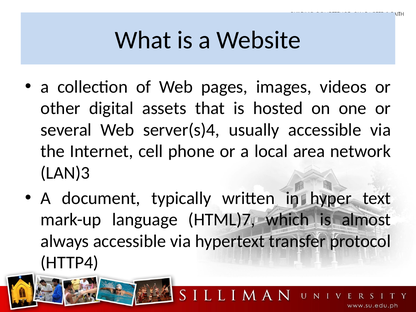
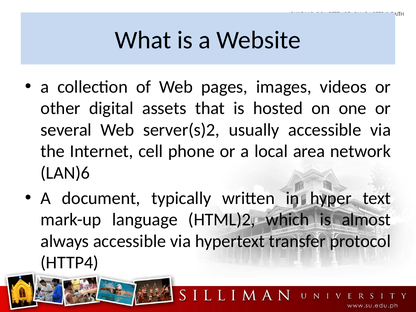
server(s)4: server(s)4 -> server(s)2 (181, 130)
LAN)3: LAN)3 -> LAN)6 (65, 173)
HTML)7: HTML)7 -> HTML)2 (222, 220)
